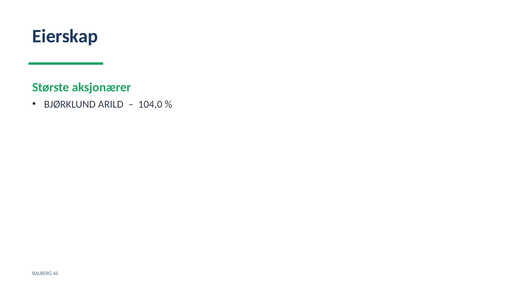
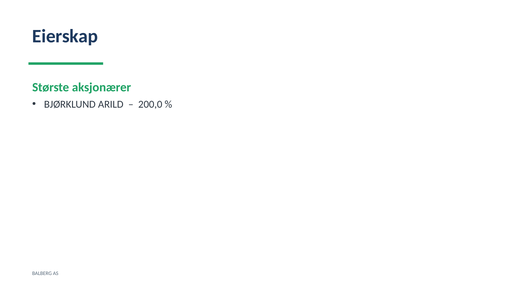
104,0: 104,0 -> 200,0 (150, 104)
